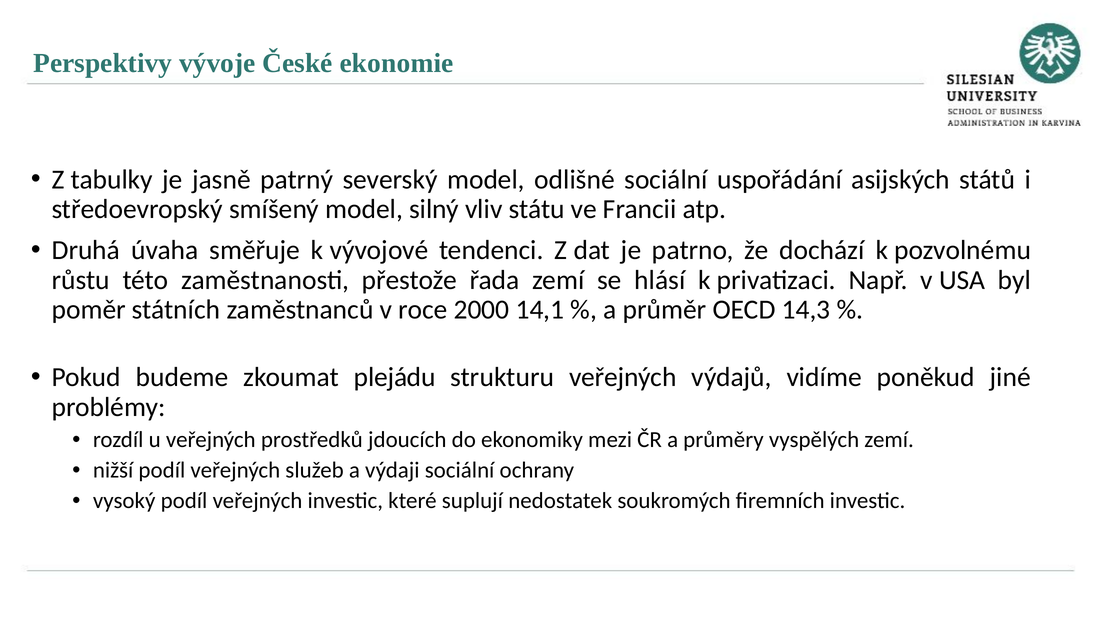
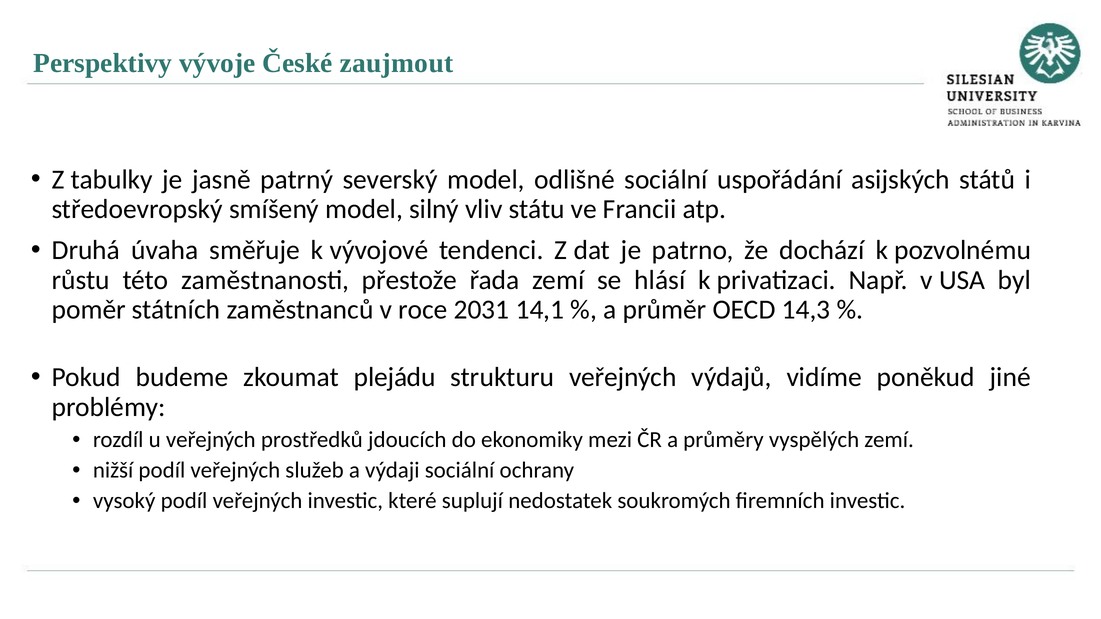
ekonomie: ekonomie -> zaujmout (396, 63)
2000: 2000 -> 2031 (481, 310)
